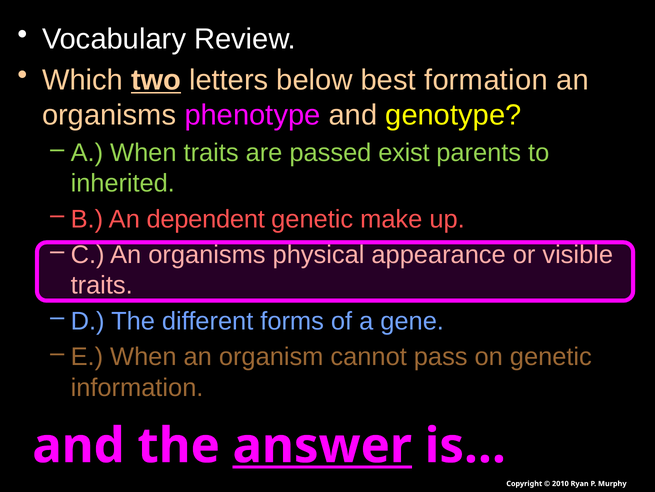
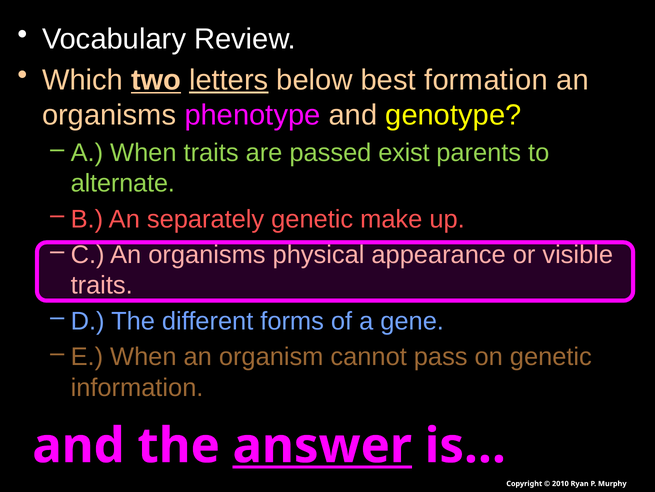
letters underline: none -> present (229, 80)
inherited: inherited -> alternate (123, 183)
dependent: dependent -> separately (206, 219)
